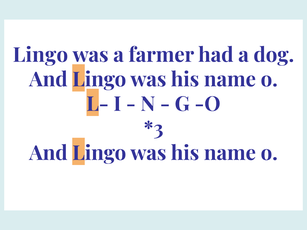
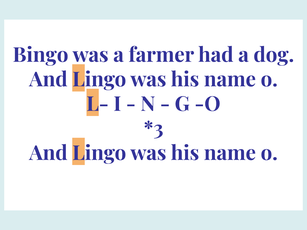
Lingo: Lingo -> Bingo (41, 55)
